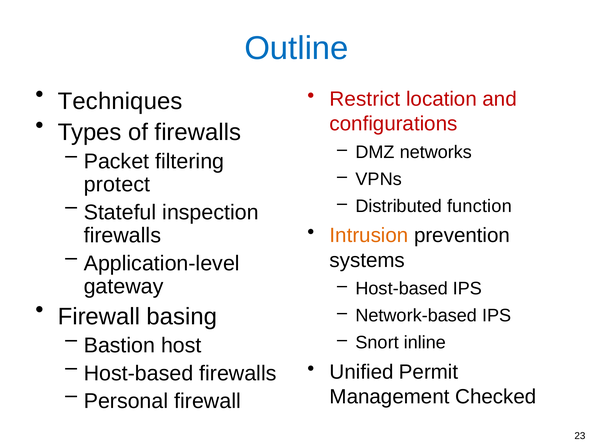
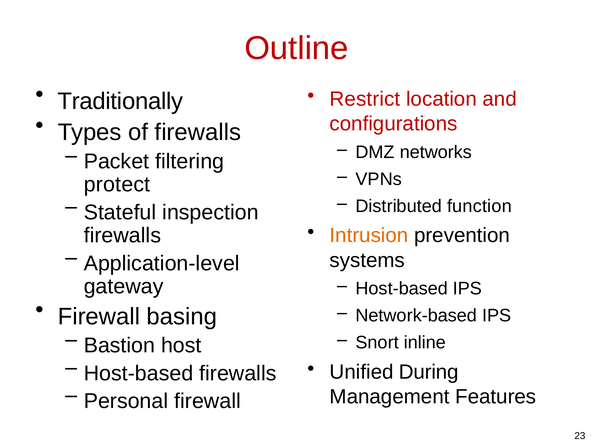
Outline colour: blue -> red (296, 48)
Techniques: Techniques -> Traditionally (120, 101)
Permit: Permit -> During (429, 372)
Checked: Checked -> Features (496, 396)
